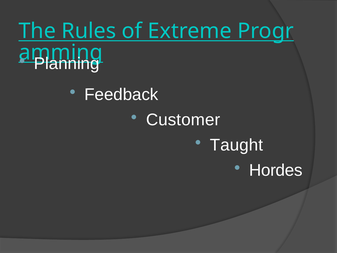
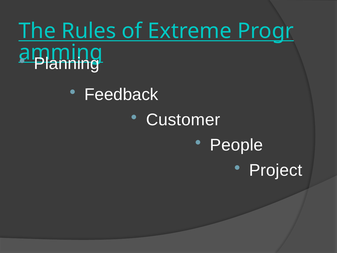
Taught: Taught -> People (236, 145)
Hordes: Hordes -> Project (276, 170)
